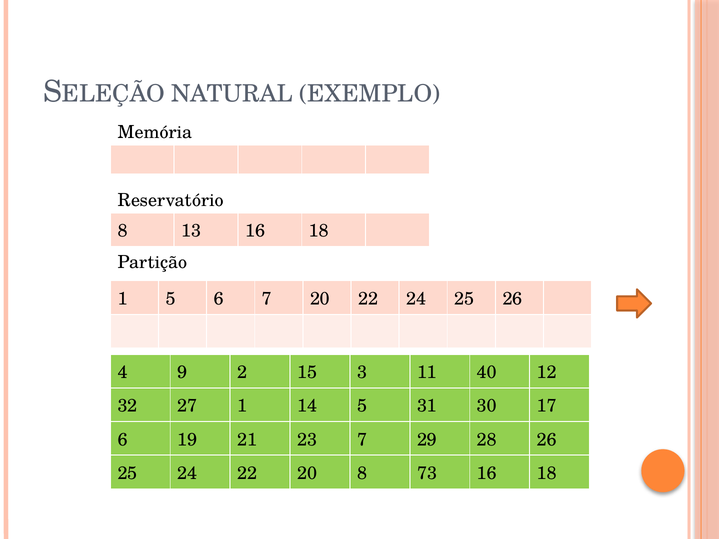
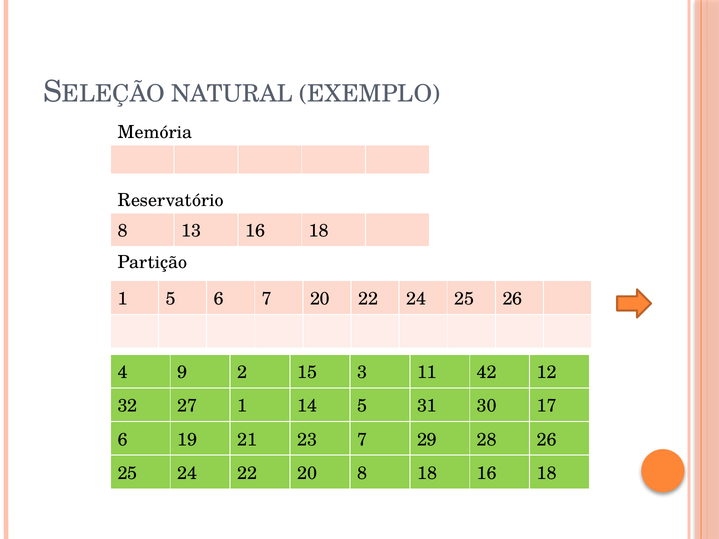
40: 40 -> 42 (487, 373)
8 73: 73 -> 18 (427, 473)
